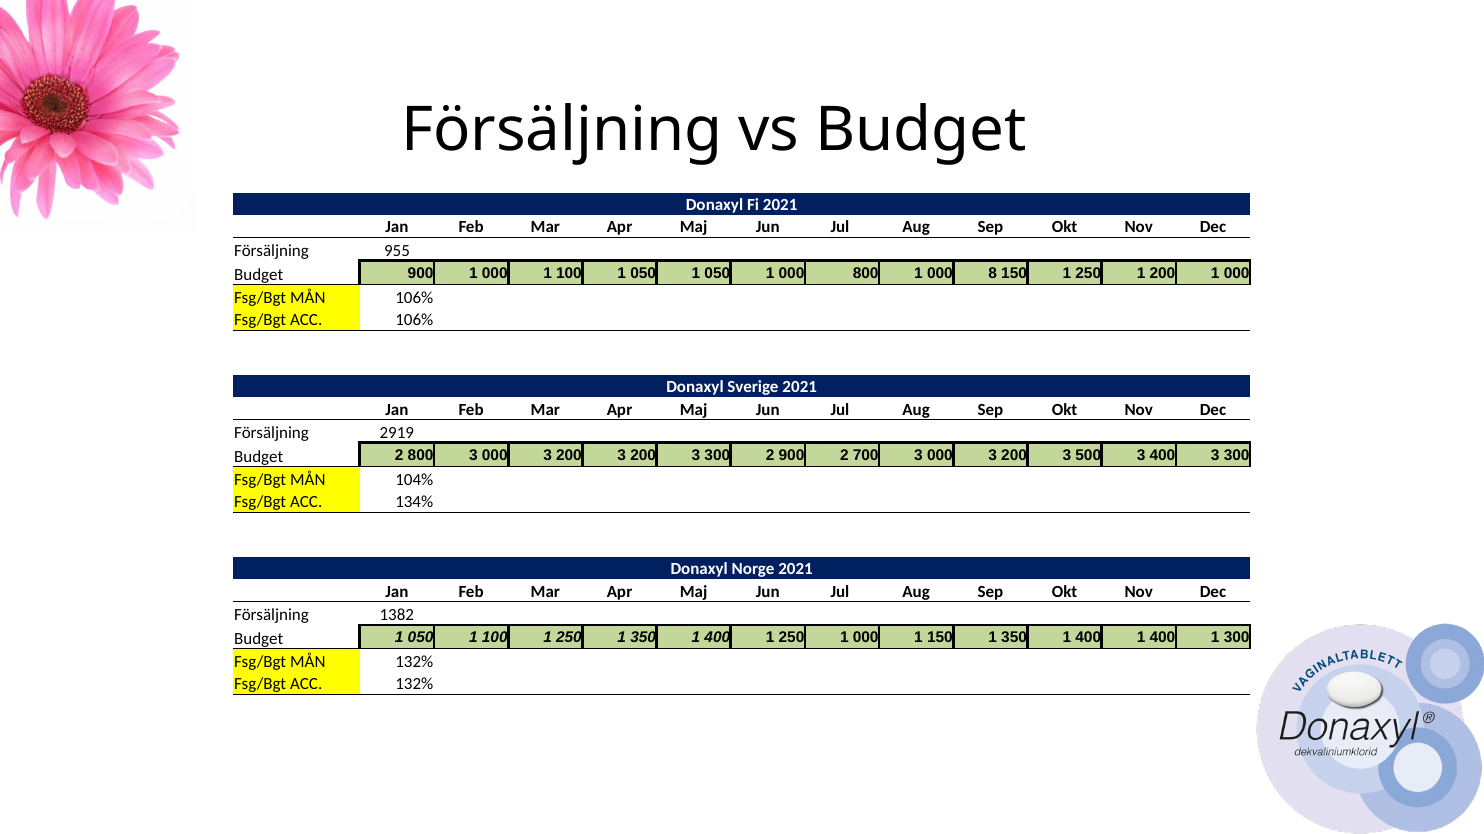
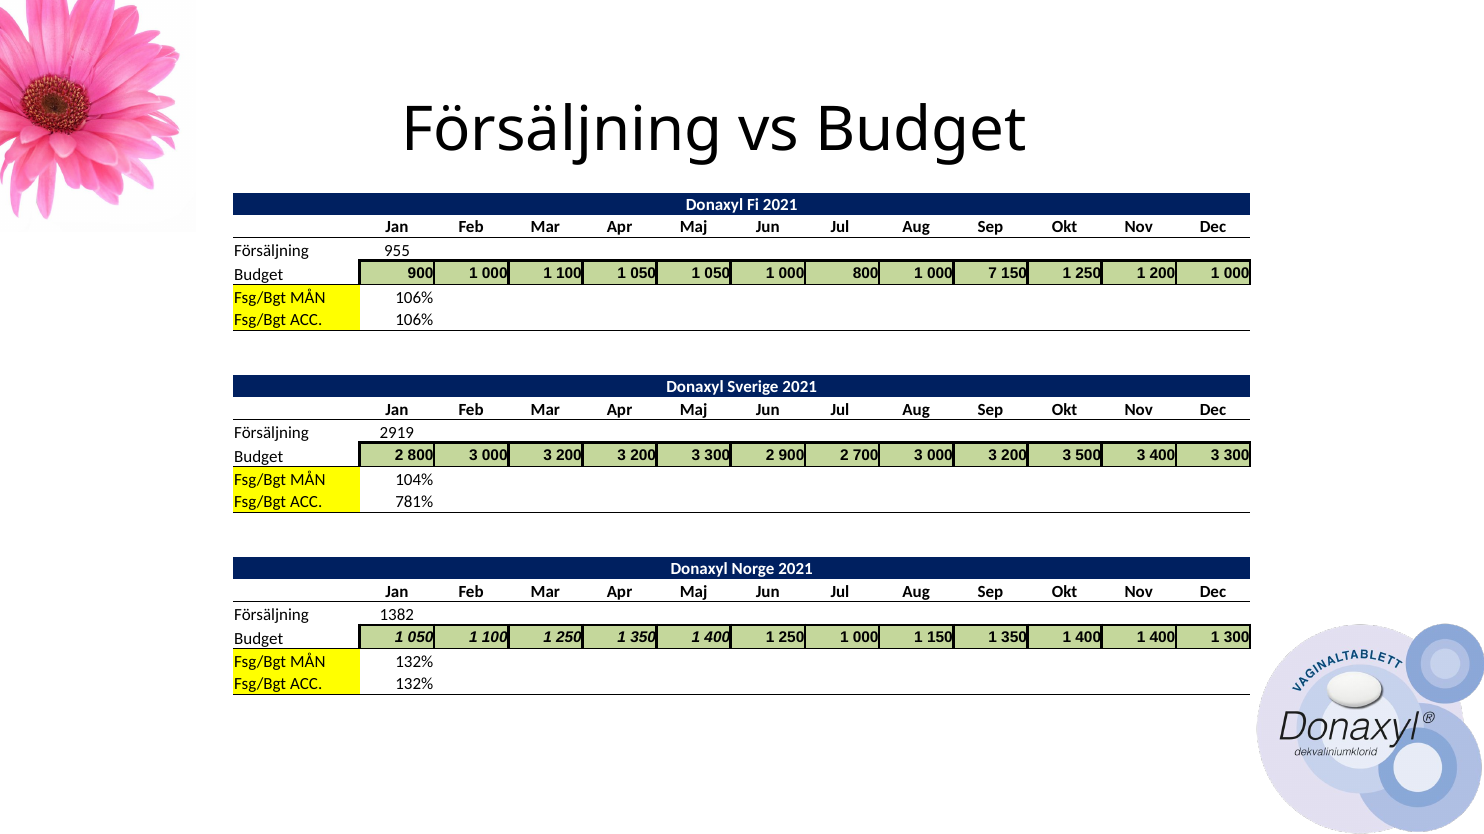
8: 8 -> 7 (993, 273)
134%: 134% -> 781% (414, 502)
